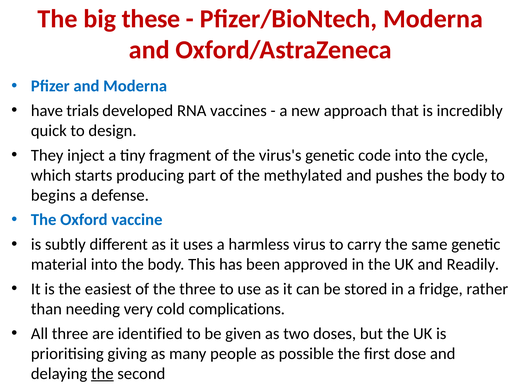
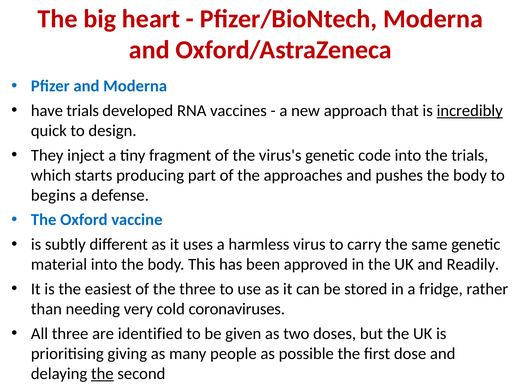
these: these -> heart (151, 19)
incredibly underline: none -> present (470, 111)
the cycle: cycle -> trials (470, 155)
methylated: methylated -> approaches (303, 175)
complications: complications -> coronaviruses (237, 309)
